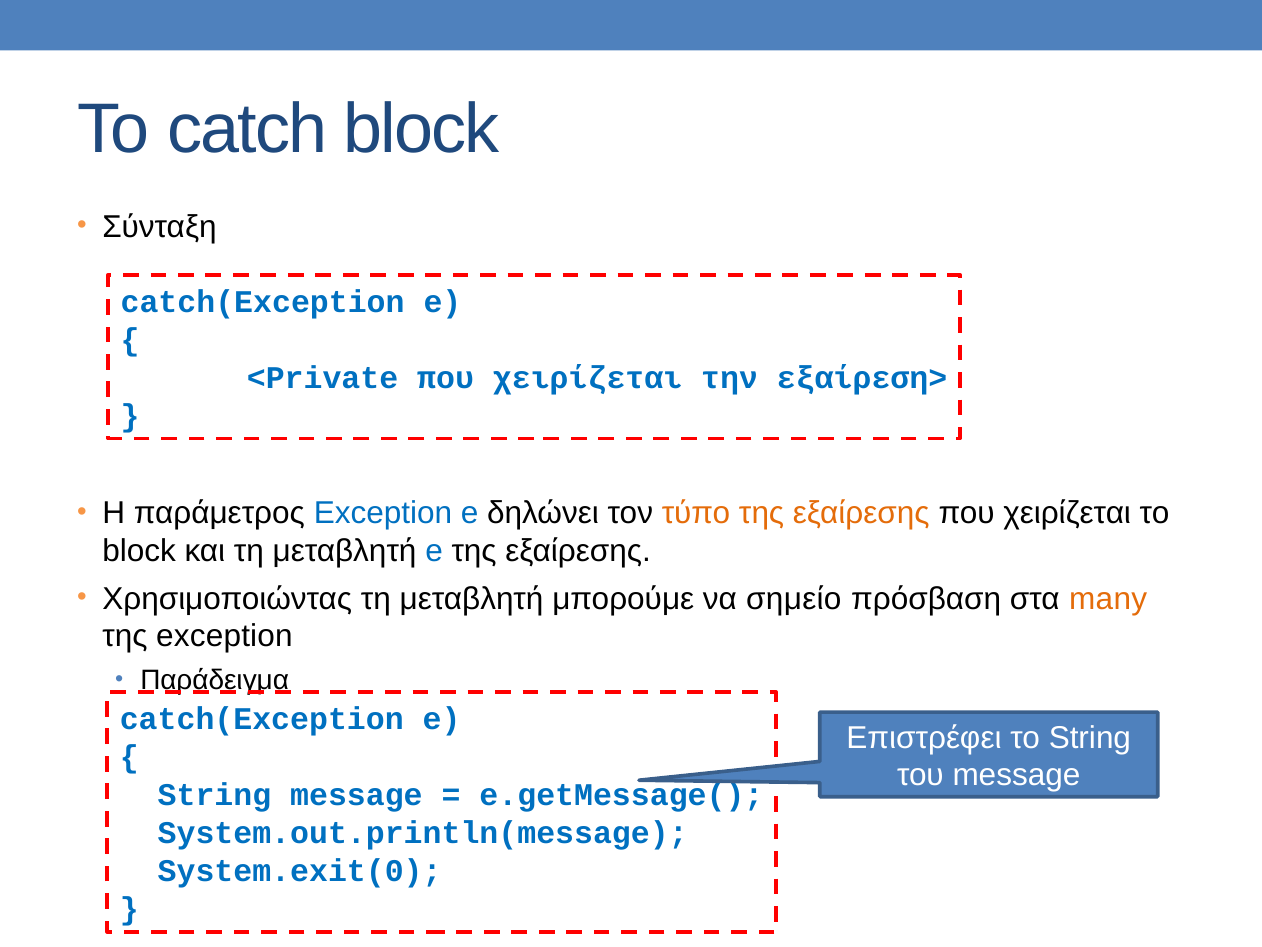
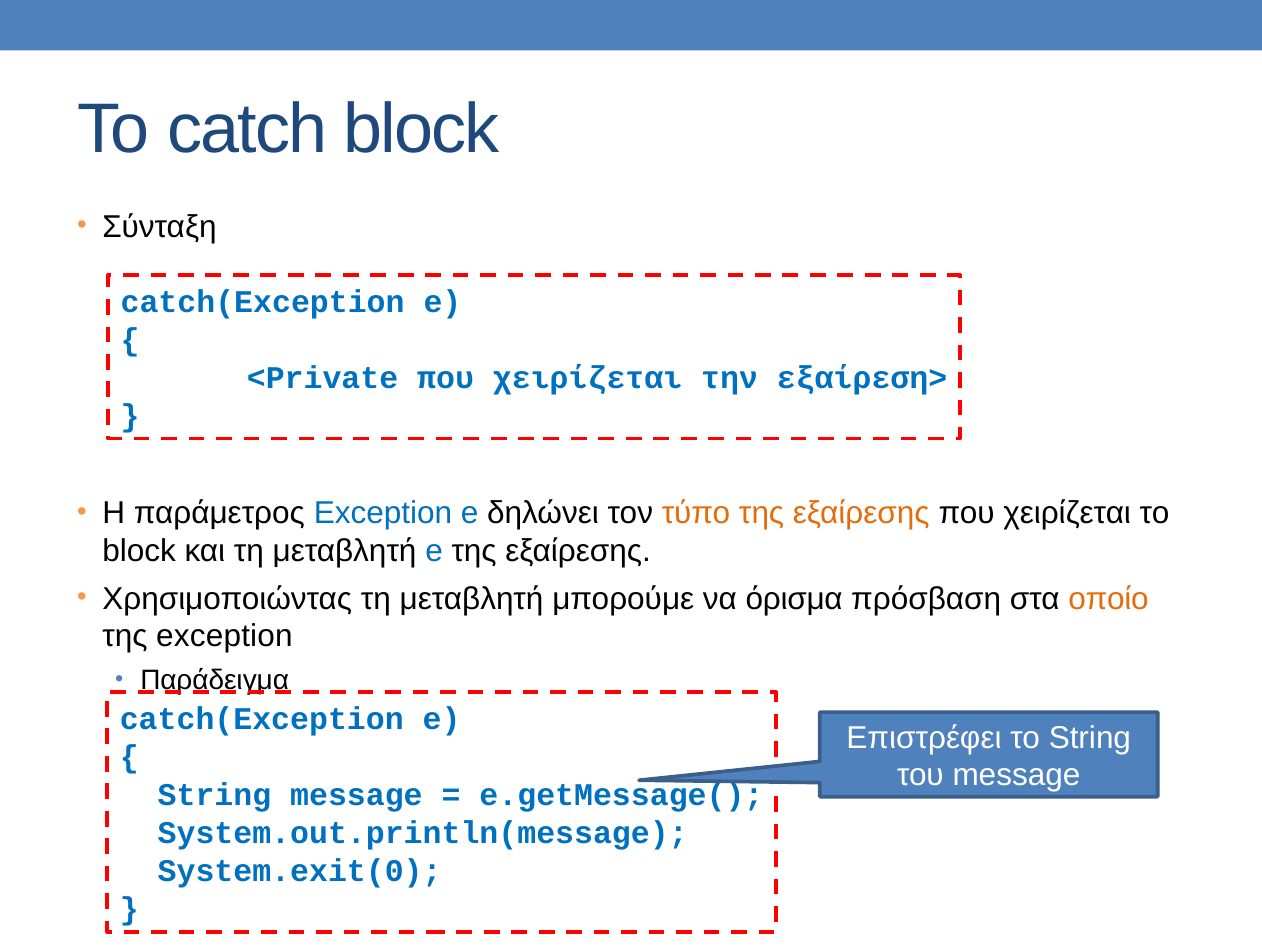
σημείο: σημείο -> όρισμα (794, 598)
many: many -> οποίο (1109, 598)
